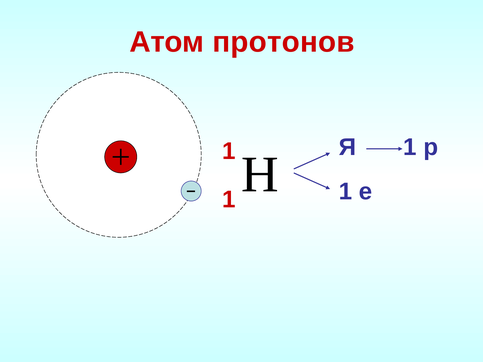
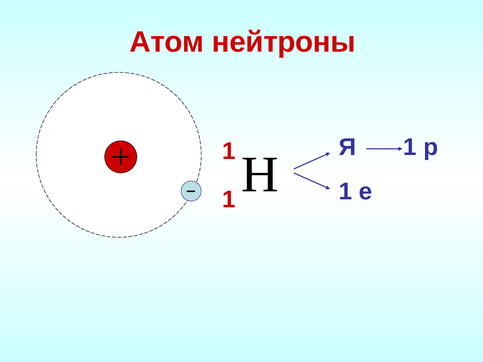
протонов: протонов -> нейтроны (284, 42)
